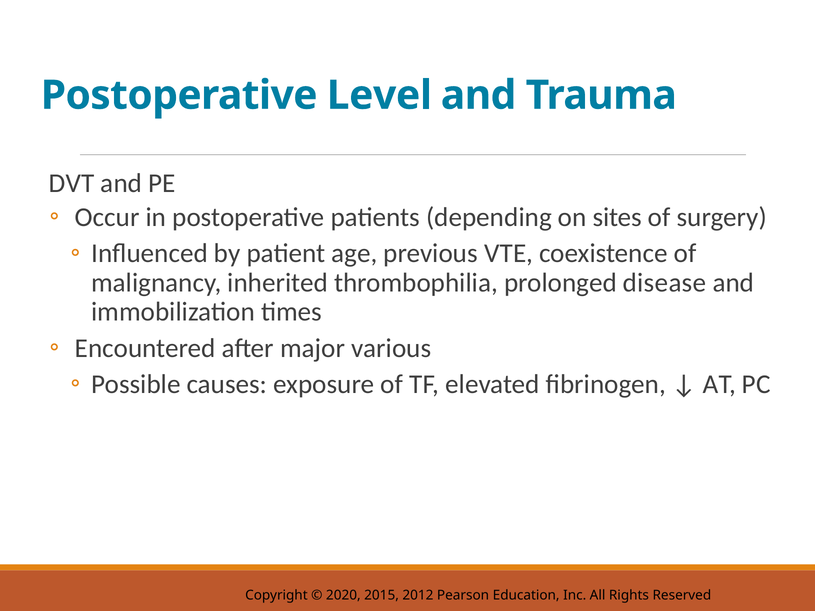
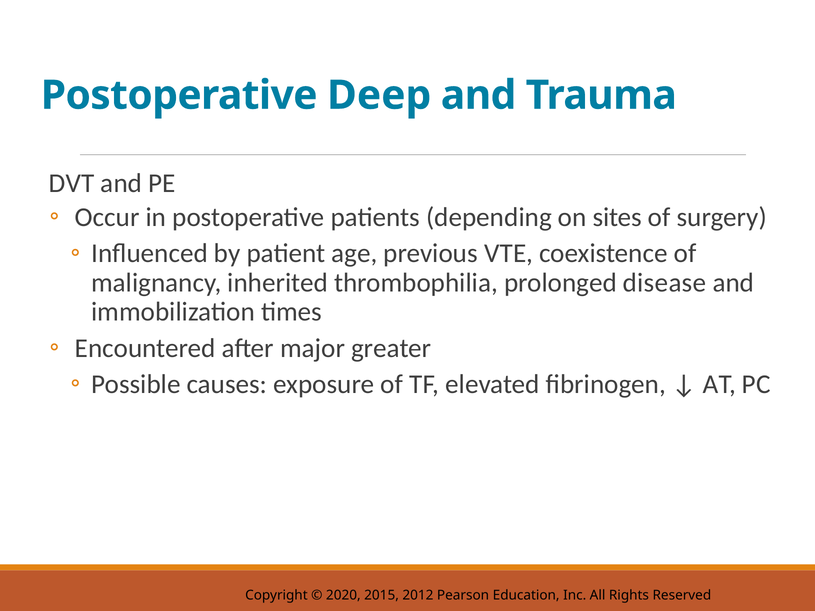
Level: Level -> Deep (379, 95)
various: various -> greater (391, 348)
